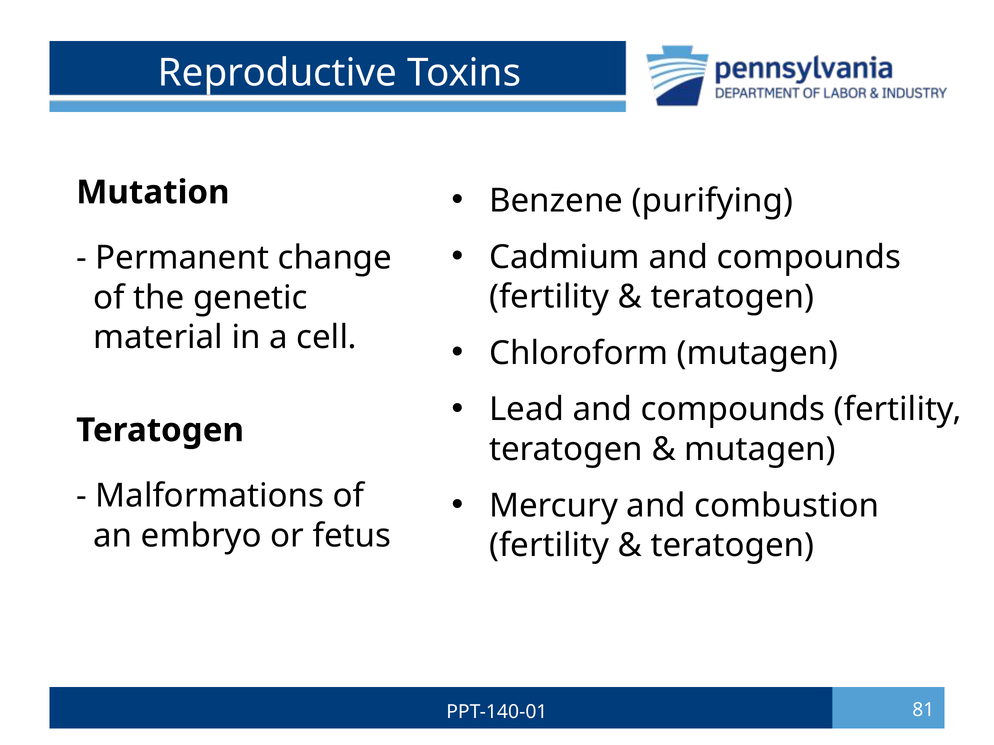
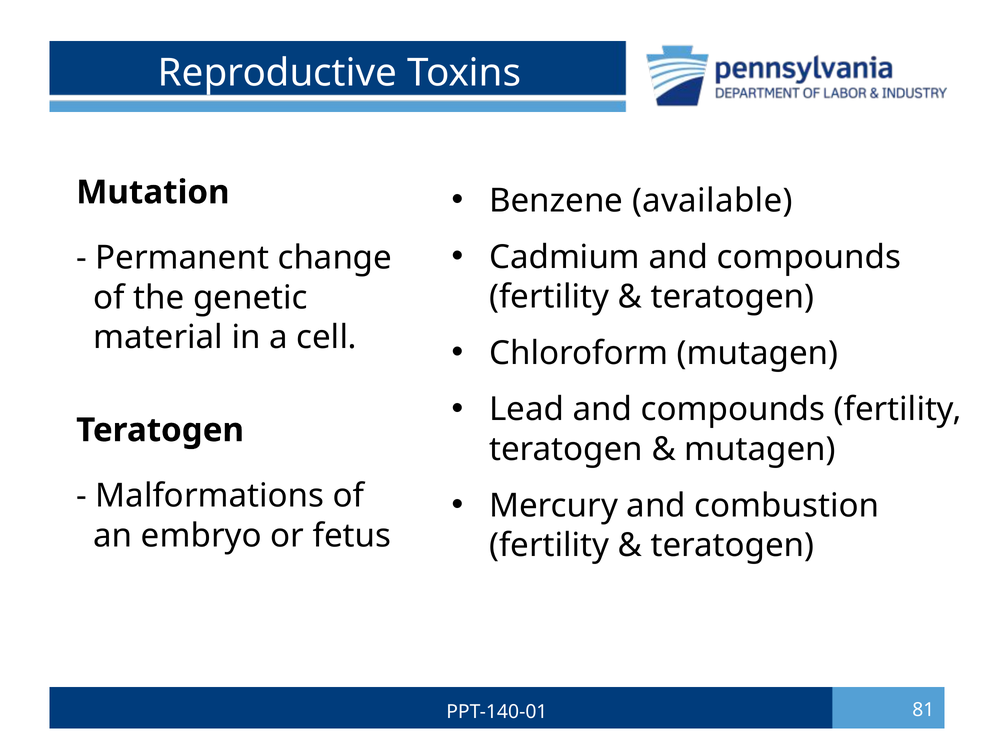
purifying: purifying -> available (712, 201)
